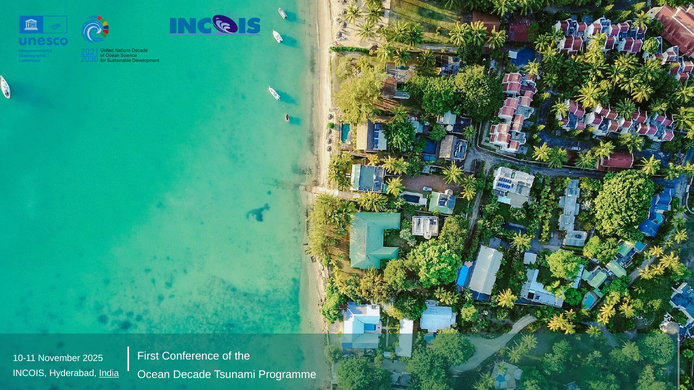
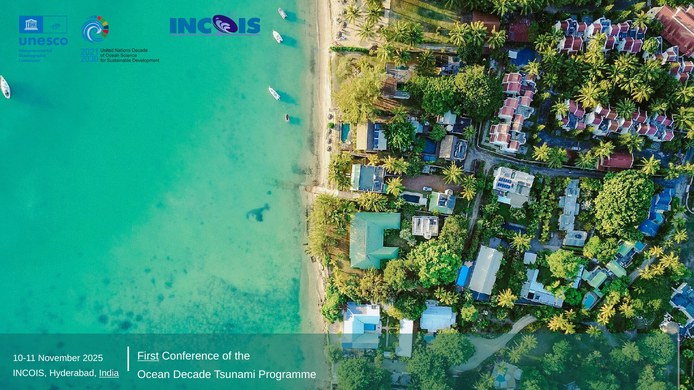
First underline: none -> present (148, 356)
